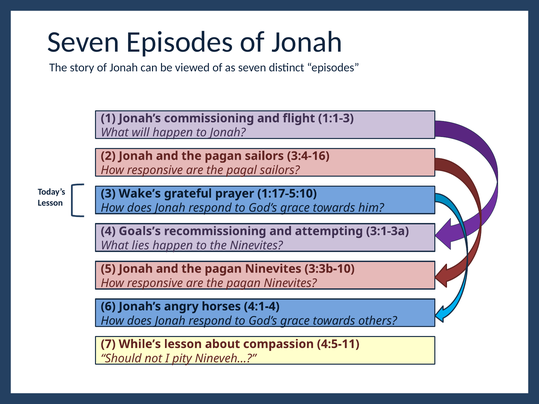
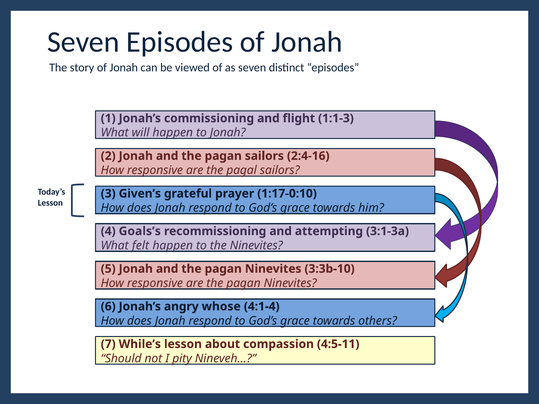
3:4-16: 3:4-16 -> 2:4-16 (308, 156)
Wake’s: Wake’s -> Given’s (140, 194)
1:17-5:10: 1:17-5:10 -> 1:17-0:10 (287, 194)
lies: lies -> felt (141, 246)
horses: horses -> whose (221, 307)
